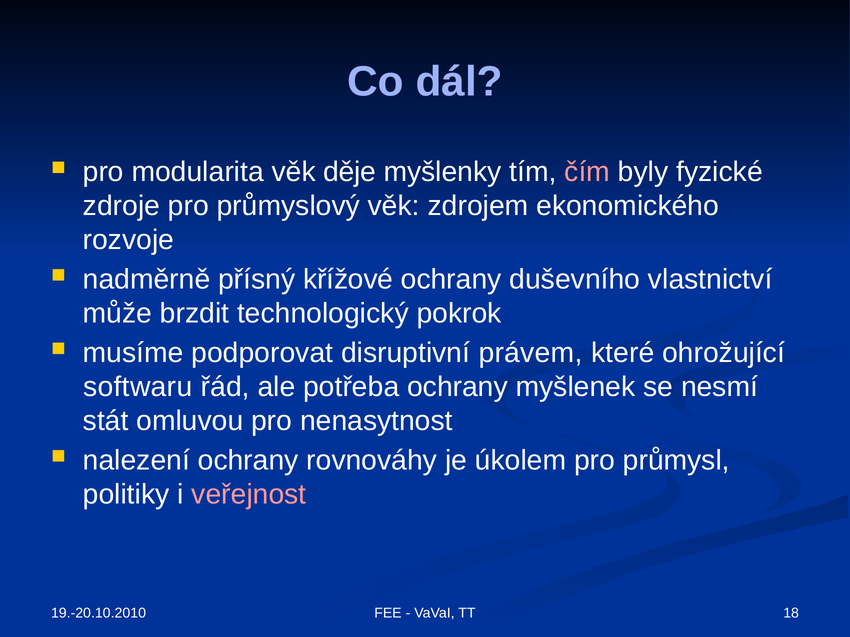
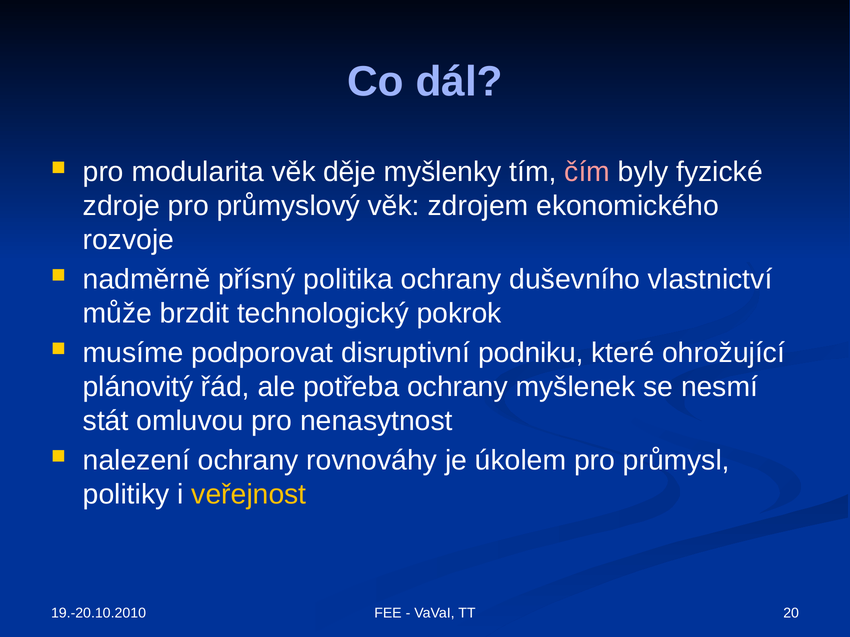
křížové: křížové -> politika (348, 280)
právem: právem -> podniku (531, 353)
softwaru: softwaru -> plánovitý (138, 387)
veřejnost colour: pink -> yellow (249, 495)
18: 18 -> 20 (791, 613)
